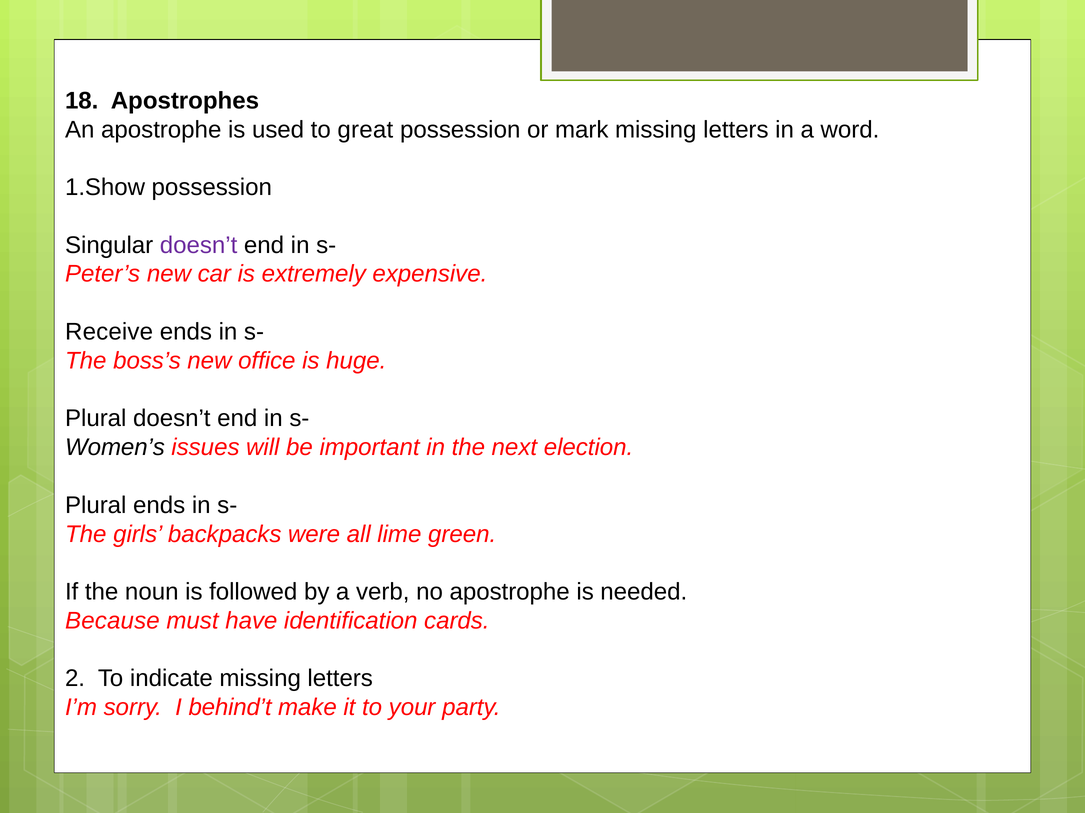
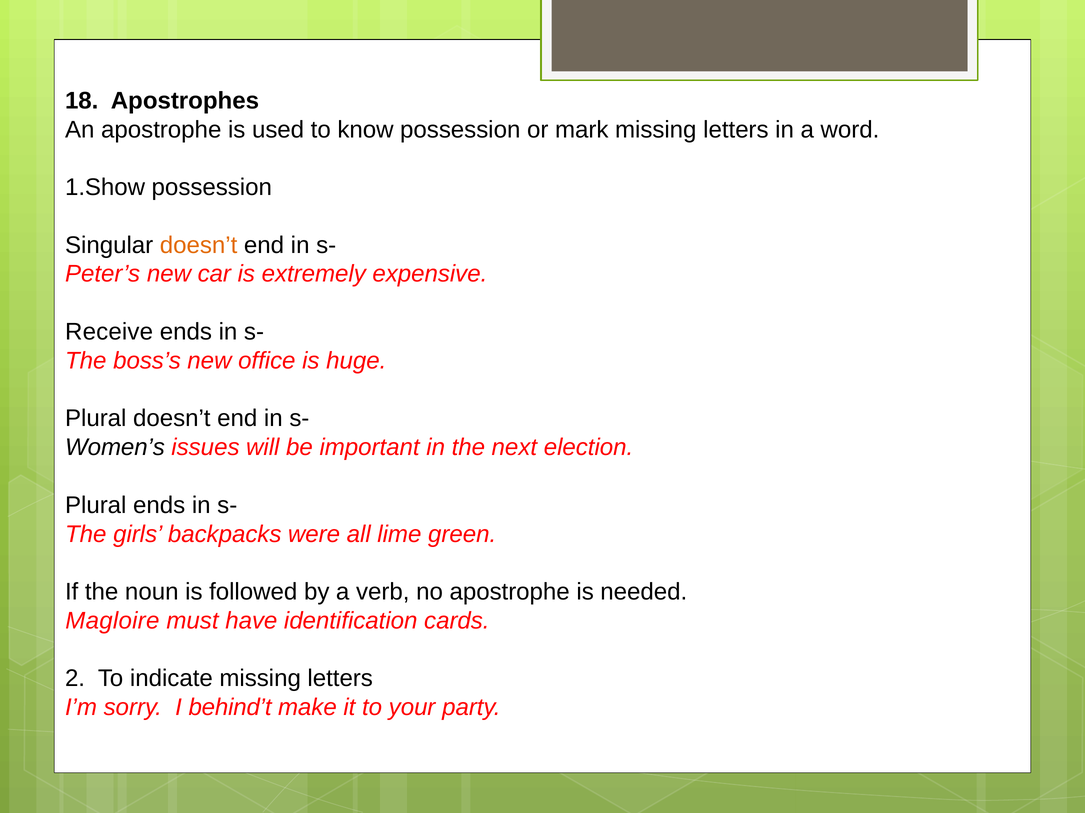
great: great -> know (366, 130)
doesn’t colour: purple -> orange (199, 245)
Because: Because -> Magloire (112, 621)
